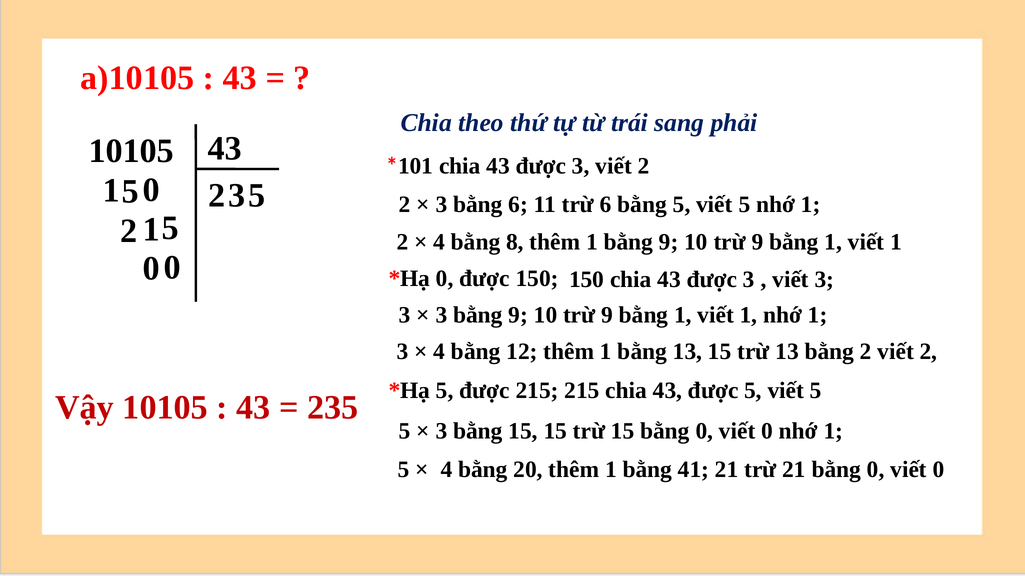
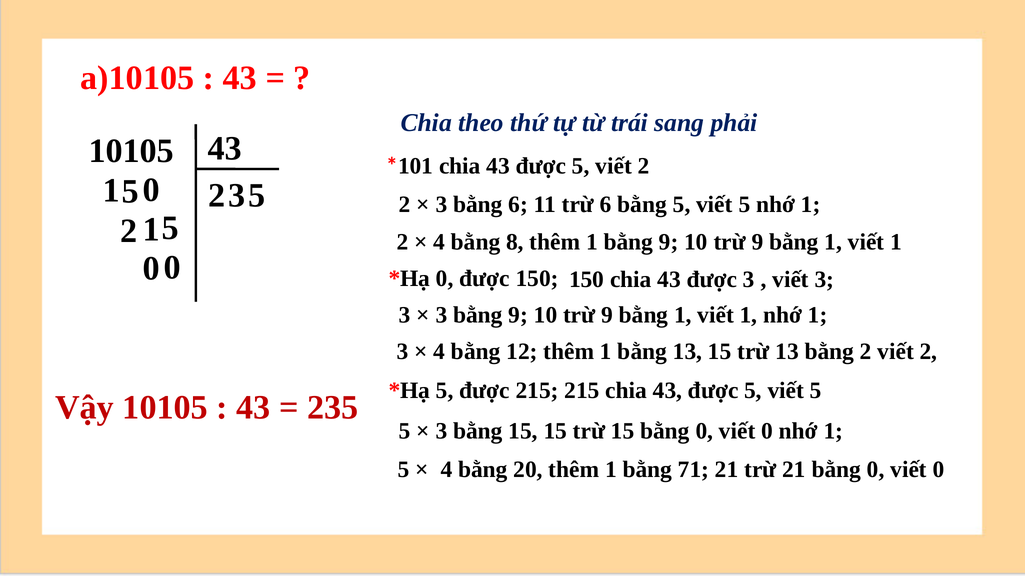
3: 3 -> 5 (581, 166)
41: 41 -> 71 (693, 470)
